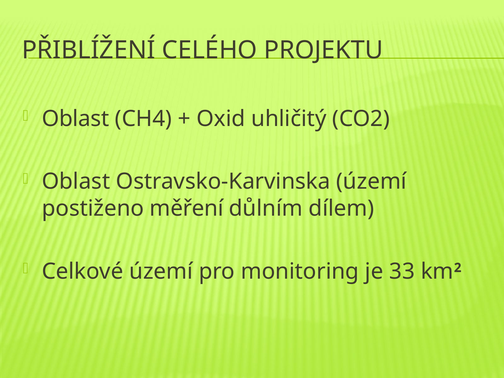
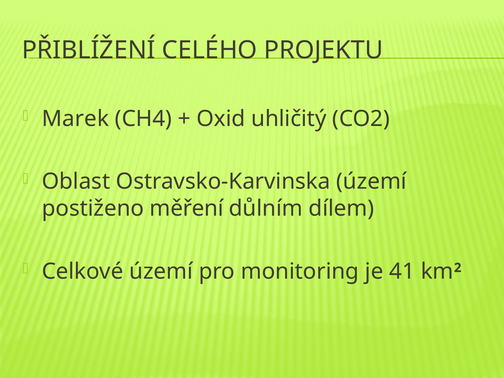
Oblast: Oblast -> Marek (75, 119)
33: 33 -> 41 (402, 271)
